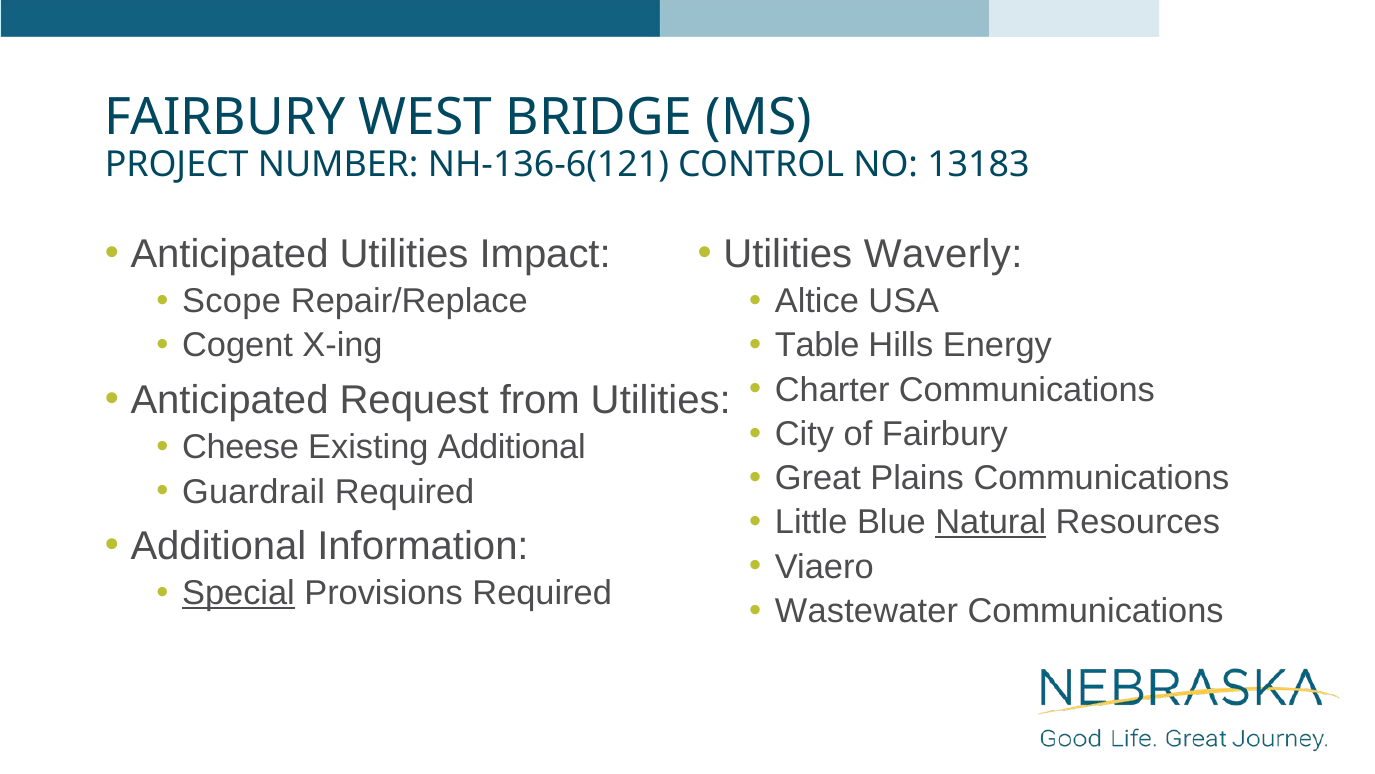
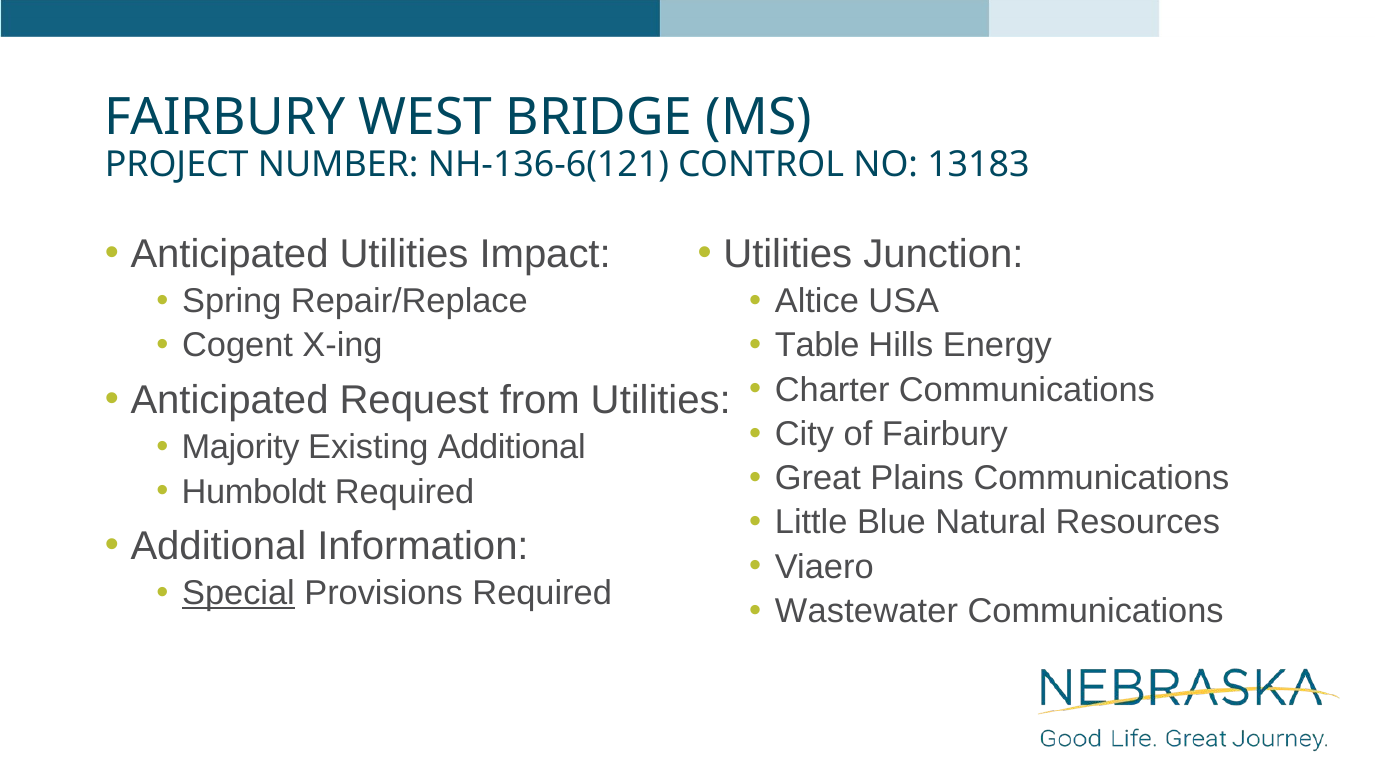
Waverly: Waverly -> Junction (943, 254)
Scope: Scope -> Spring (232, 301)
Cheese: Cheese -> Majority (241, 447)
Guardrail: Guardrail -> Humboldt (254, 491)
Natural underline: present -> none (991, 522)
